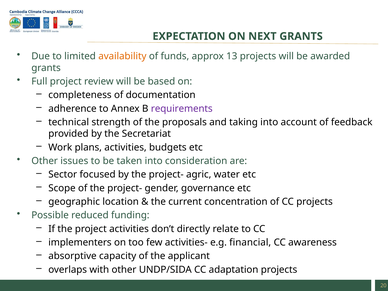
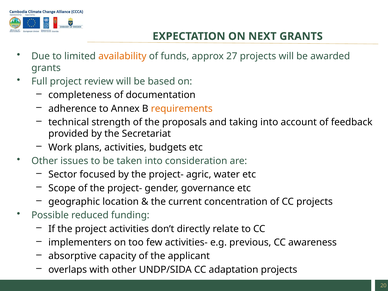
13: 13 -> 27 (232, 56)
requirements colour: purple -> orange (182, 109)
financial: financial -> previous (250, 242)
